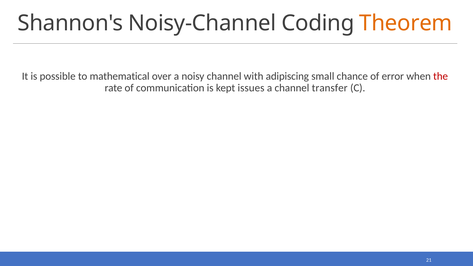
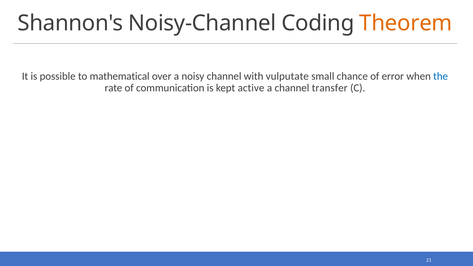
adipiscing: adipiscing -> vulputate (287, 76)
the colour: red -> blue (441, 76)
issues: issues -> active (251, 88)
